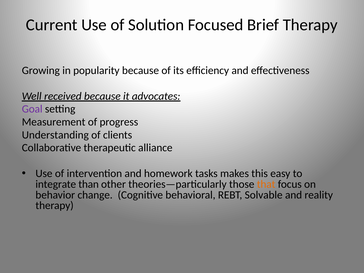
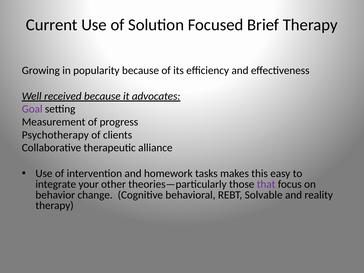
Understanding: Understanding -> Psychotherapy (55, 135)
than: than -> your (89, 184)
that colour: orange -> purple (266, 184)
